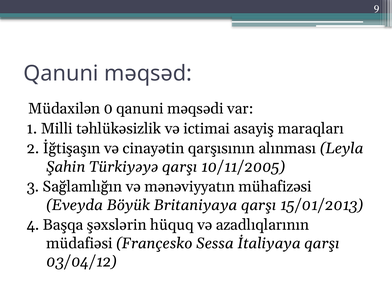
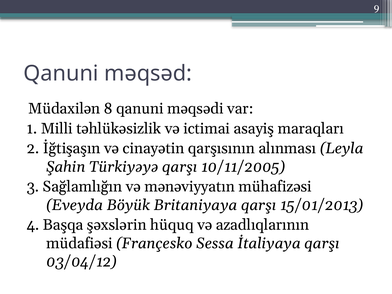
0: 0 -> 8 (108, 109)
